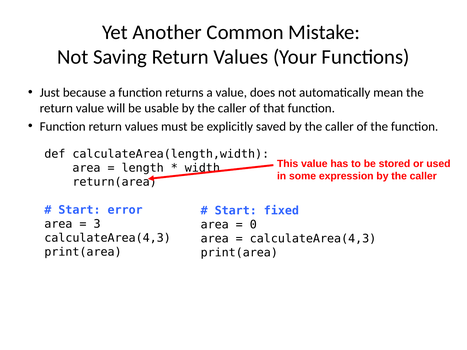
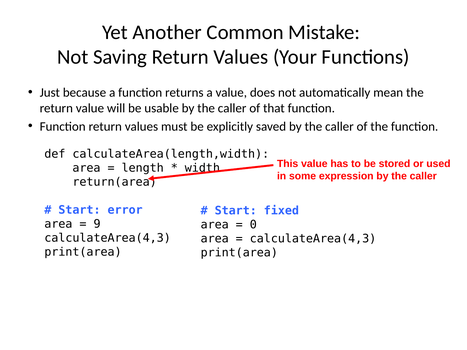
3: 3 -> 9 (97, 224)
